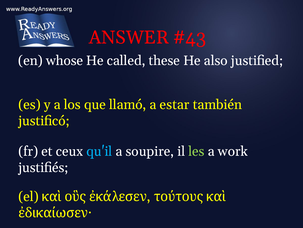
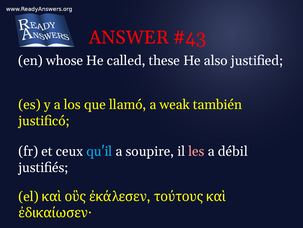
estar: estar -> weak (175, 104)
les colour: light green -> pink (196, 151)
work: work -> débil (233, 151)
